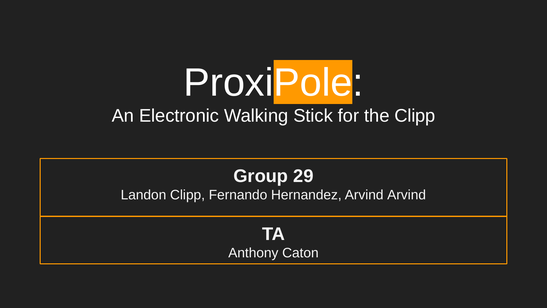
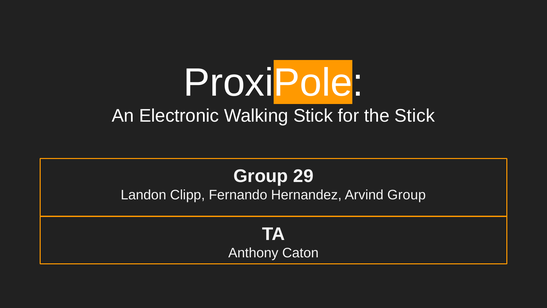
the Clipp: Clipp -> Stick (415, 116)
Arvind Arvind: Arvind -> Group (407, 195)
